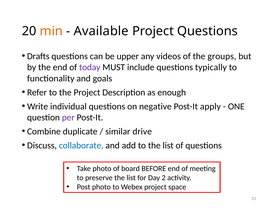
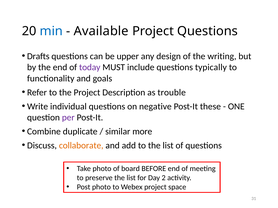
min colour: orange -> blue (51, 31)
videos: videos -> design (169, 56)
groups: groups -> writing (222, 56)
enough: enough -> trouble (172, 93)
apply: apply -> these (210, 107)
drive: drive -> more (142, 132)
collaborate colour: blue -> orange (81, 146)
